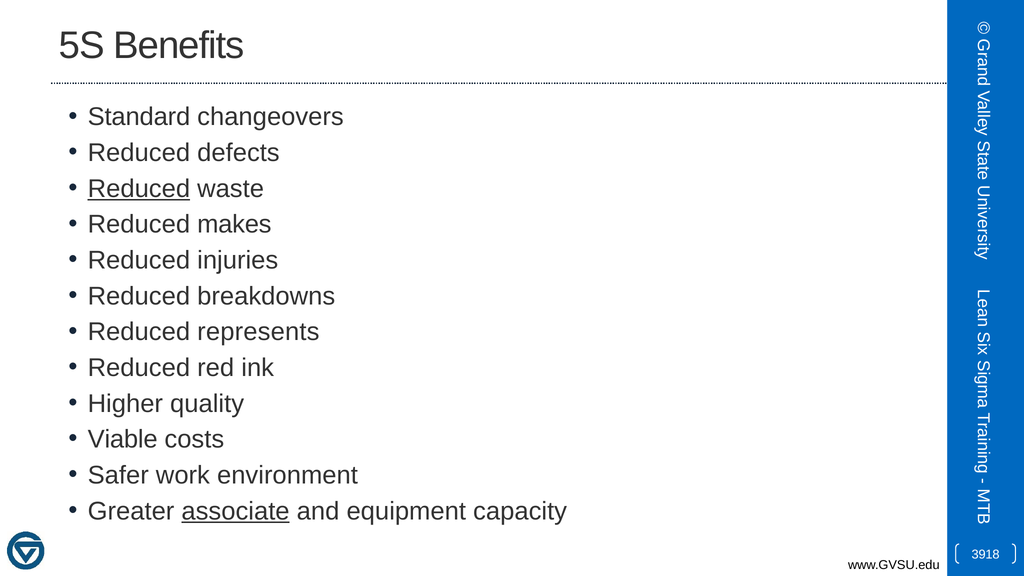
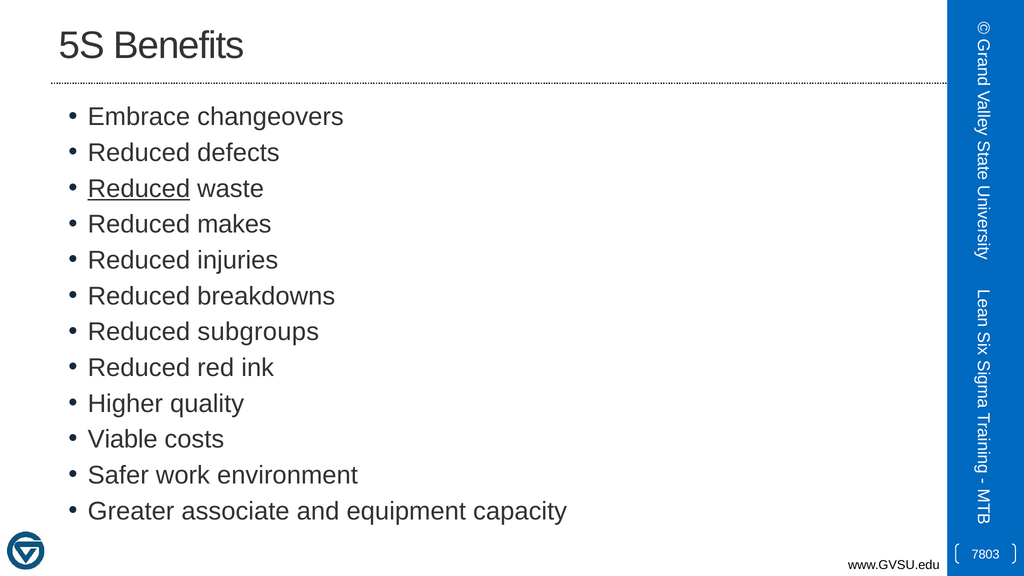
Standard: Standard -> Embrace (139, 117)
represents: represents -> subgroups (258, 332)
associate underline: present -> none (236, 511)
3918: 3918 -> 7803 (986, 554)
